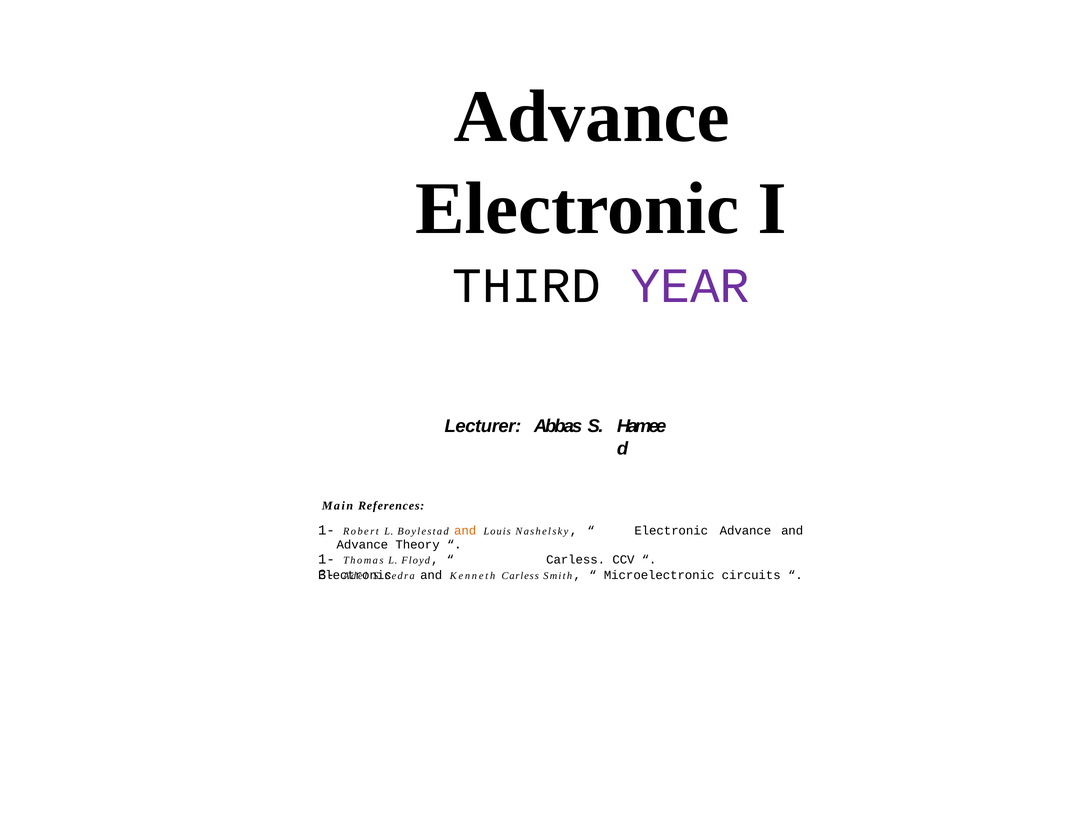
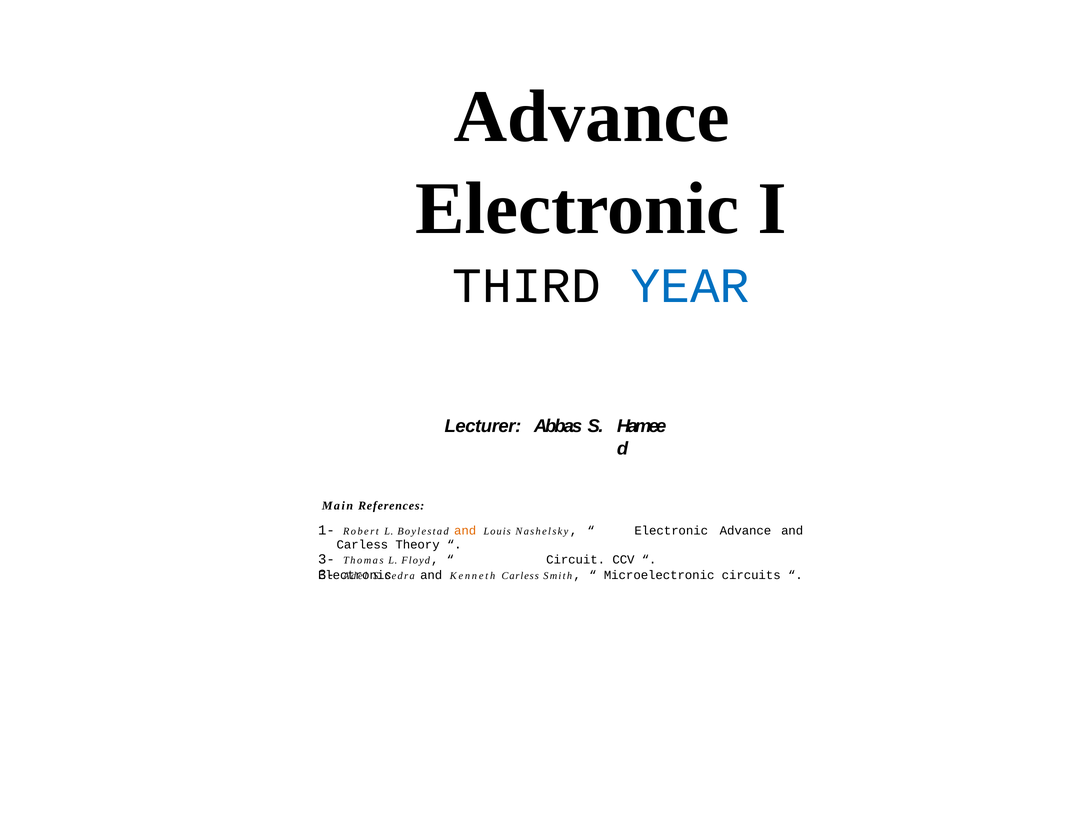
YEAR colour: purple -> blue (690, 286)
Advance: Advance -> Carless (362, 545)
1-: 1- -> 3- (326, 560)
Carless: Carless -> Circuit (576, 560)
